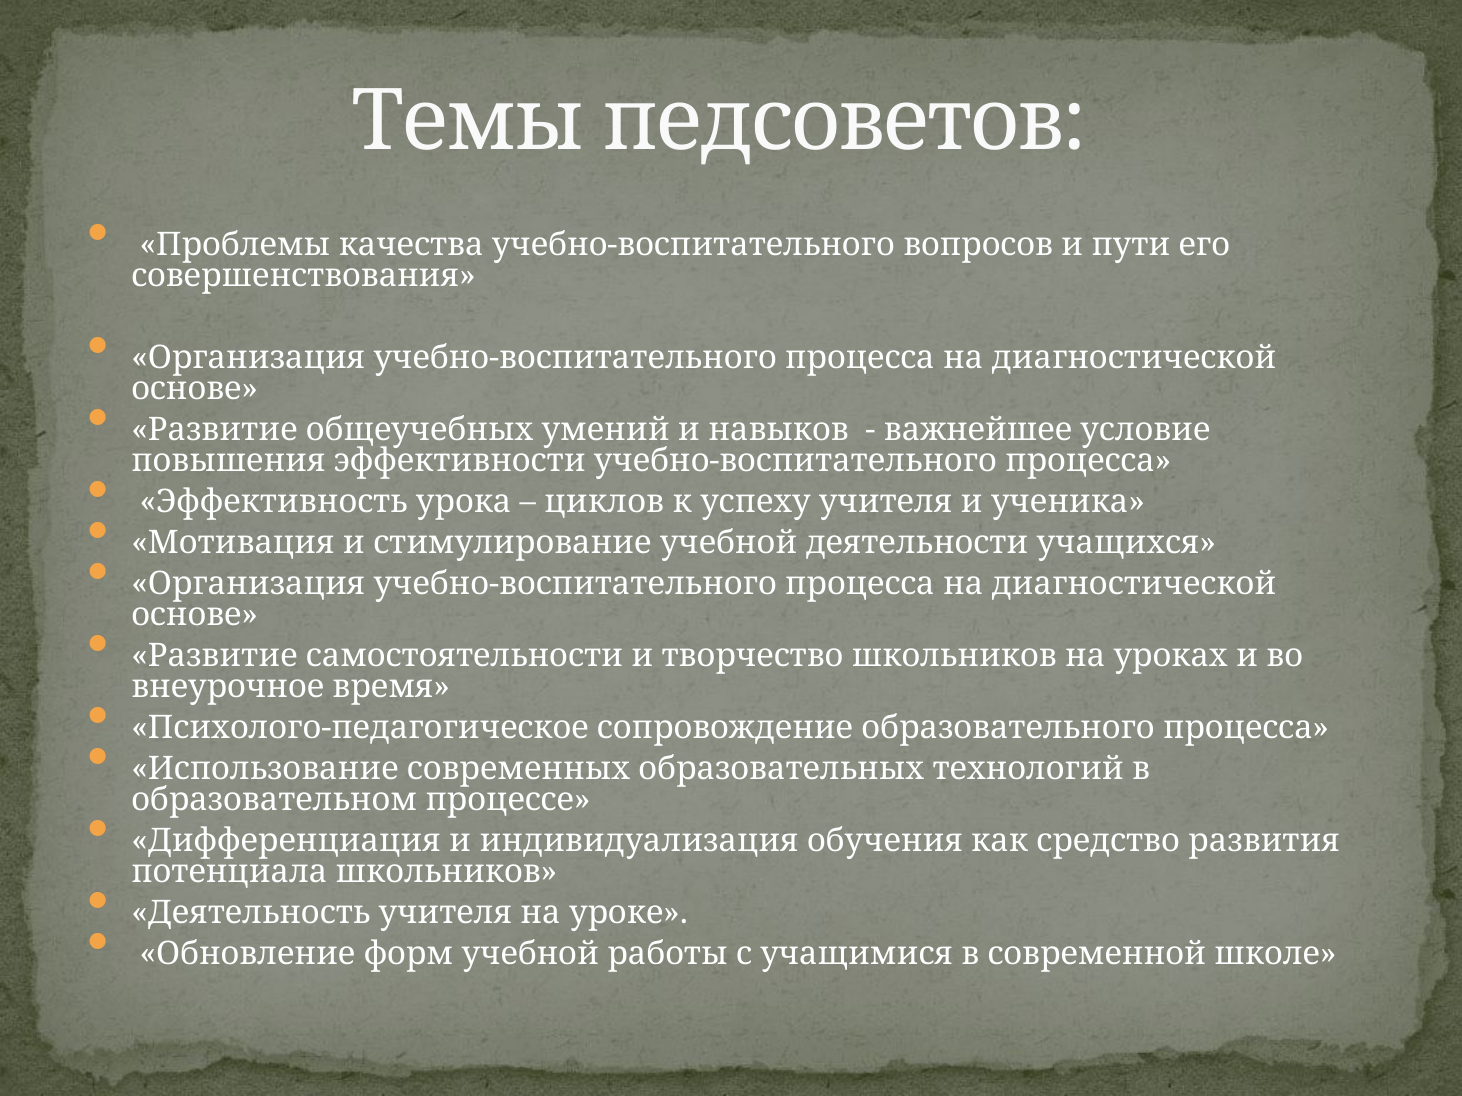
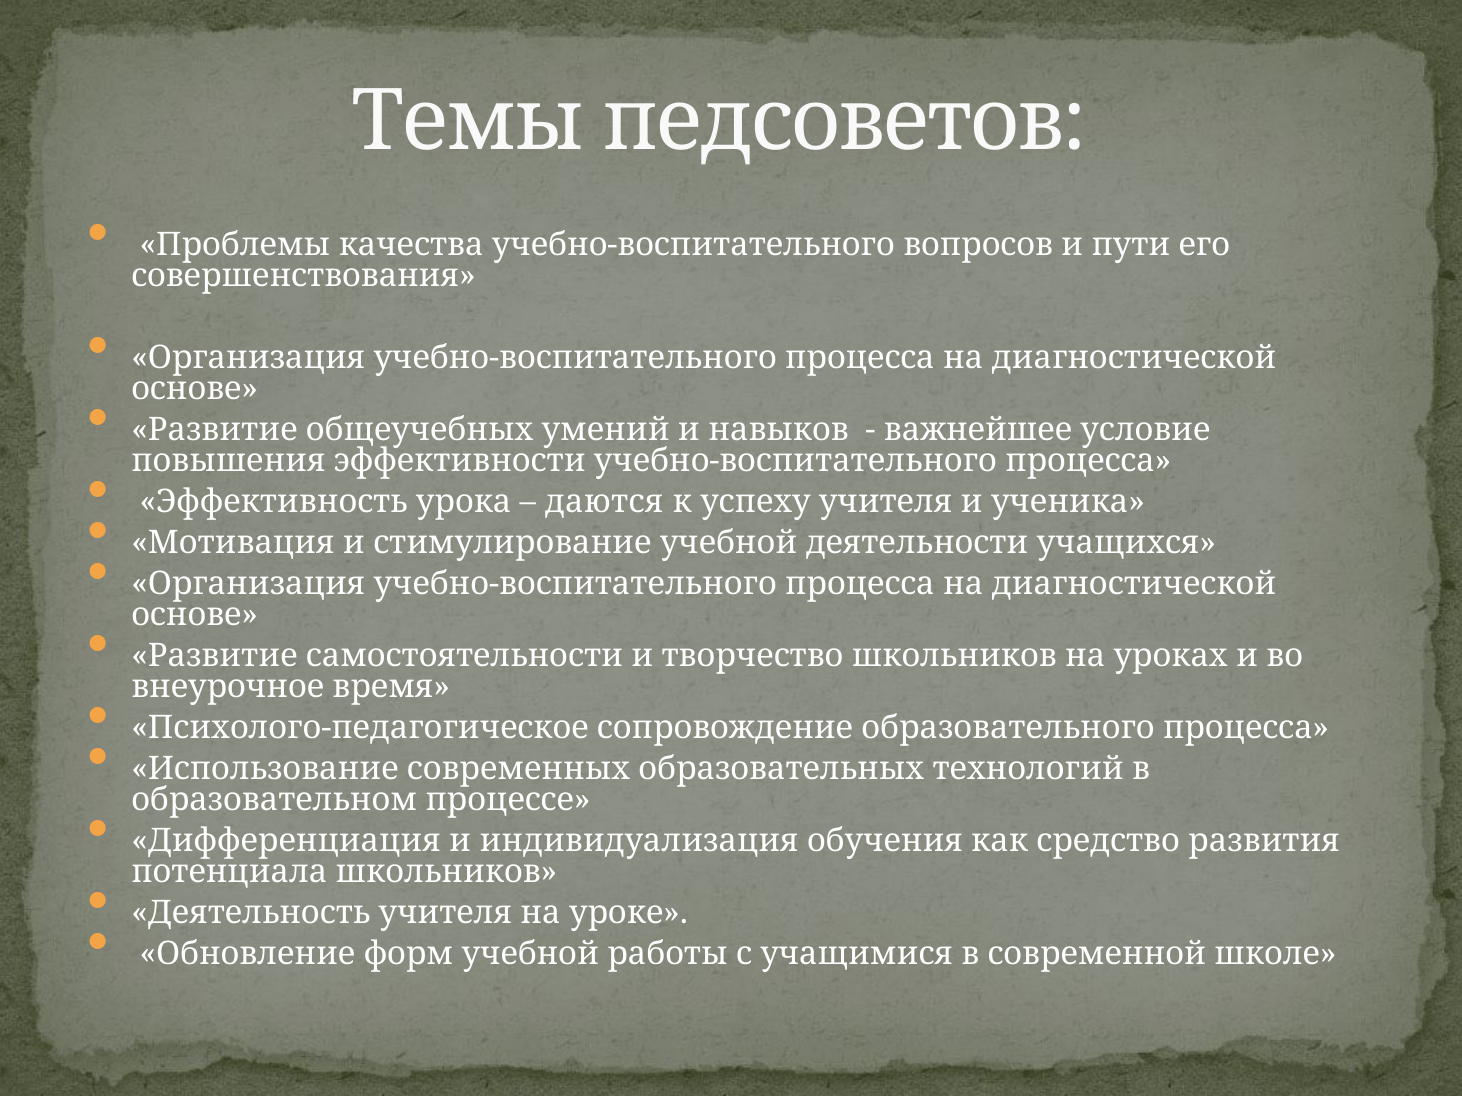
циклов: циклов -> даются (604, 502)
